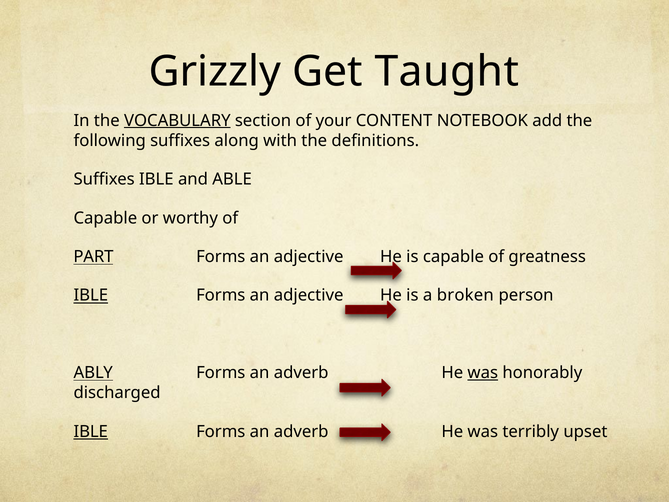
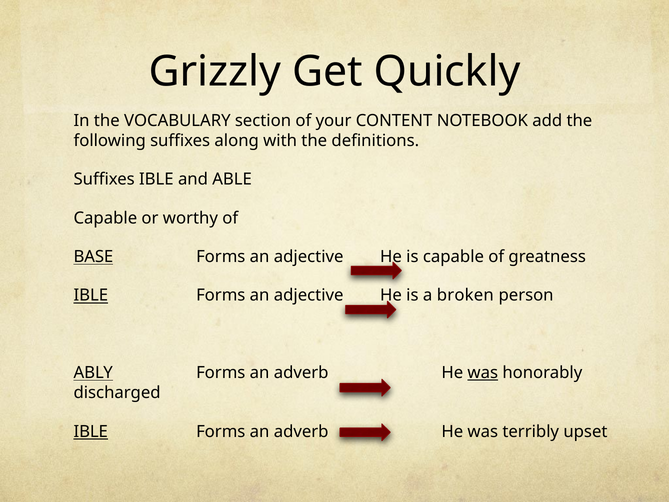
Taught: Taught -> Quickly (447, 72)
VOCABULARY underline: present -> none (177, 120)
PART: PART -> BASE (93, 257)
